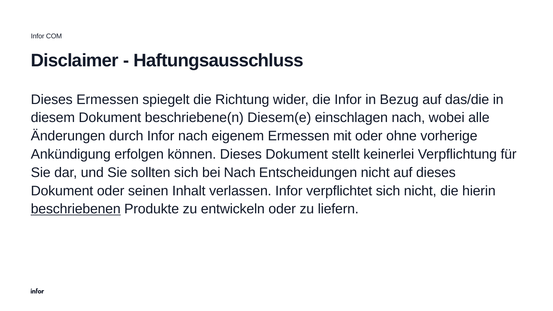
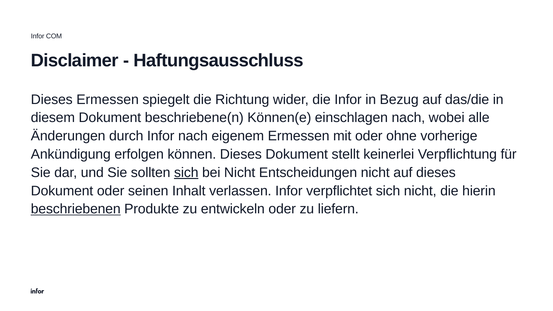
Diesem(e: Diesem(e -> Können(e (279, 118)
sich underline: none -> present (186, 173)
bei Nach: Nach -> Nicht (240, 173)
